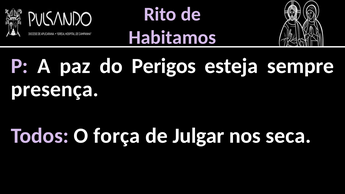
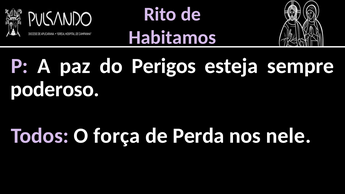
presença: presença -> poderoso (55, 89)
Julgar: Julgar -> Perda (199, 136)
seca: seca -> nele (288, 136)
